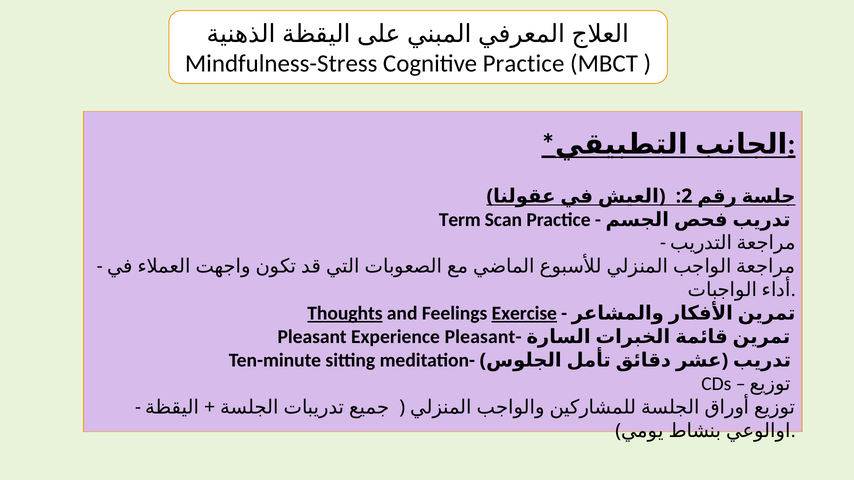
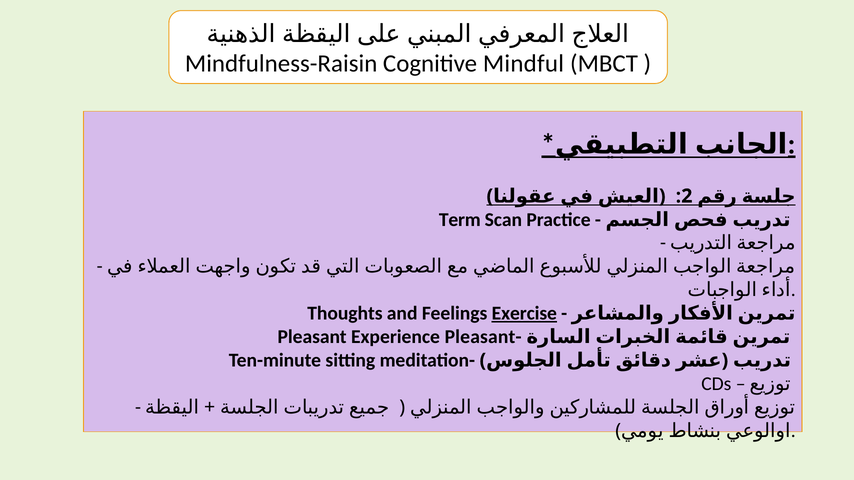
Mindfulness-Stress: Mindfulness-Stress -> Mindfulness-Raisin (281, 64)
Cognitive Practice: Practice -> Mindful (523, 64)
Thoughts underline: present -> none (345, 314)
